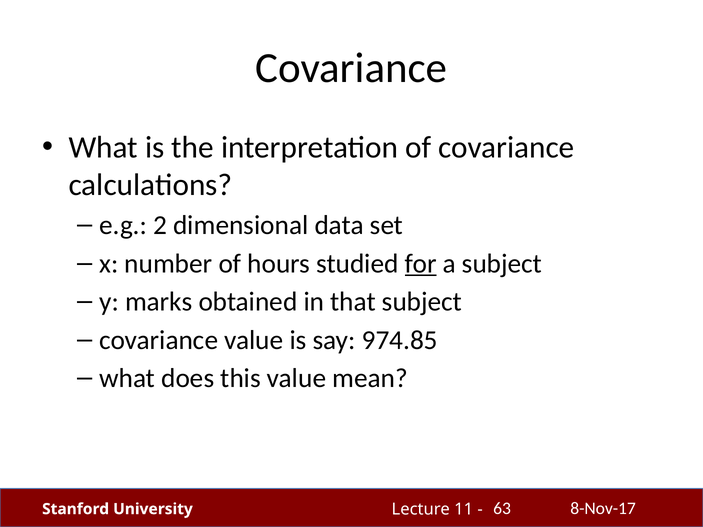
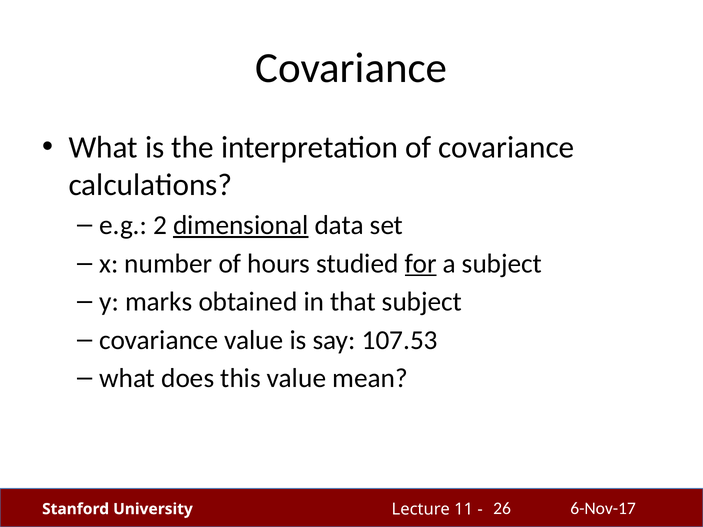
dimensional underline: none -> present (241, 225)
974.85: 974.85 -> 107.53 (400, 340)
8-Nov-17: 8-Nov-17 -> 6-Nov-17 (603, 509)
63: 63 -> 26 (502, 509)
